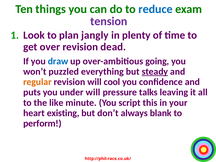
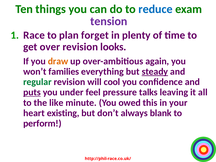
Look: Look -> Race (34, 35)
jangly: jangly -> forget (95, 35)
dead: dead -> looks (113, 47)
draw colour: blue -> orange (58, 61)
going: going -> again (157, 61)
puzzled: puzzled -> families (64, 72)
regular colour: orange -> green (37, 82)
puts underline: none -> present (32, 92)
under will: will -> feel (93, 92)
script: script -> owed (130, 103)
